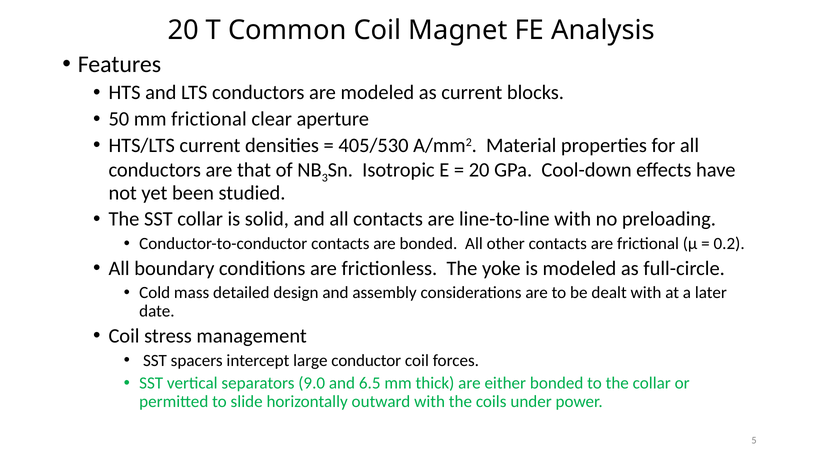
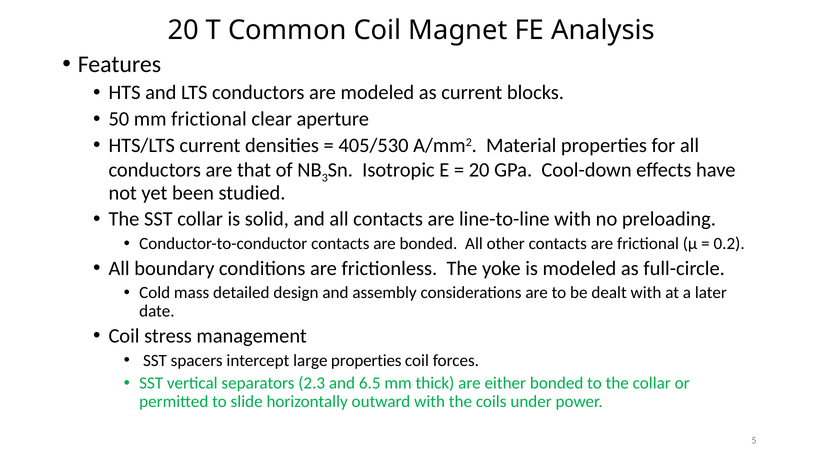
large conductor: conductor -> properties (366, 360)
9.0: 9.0 -> 2.3 (312, 383)
